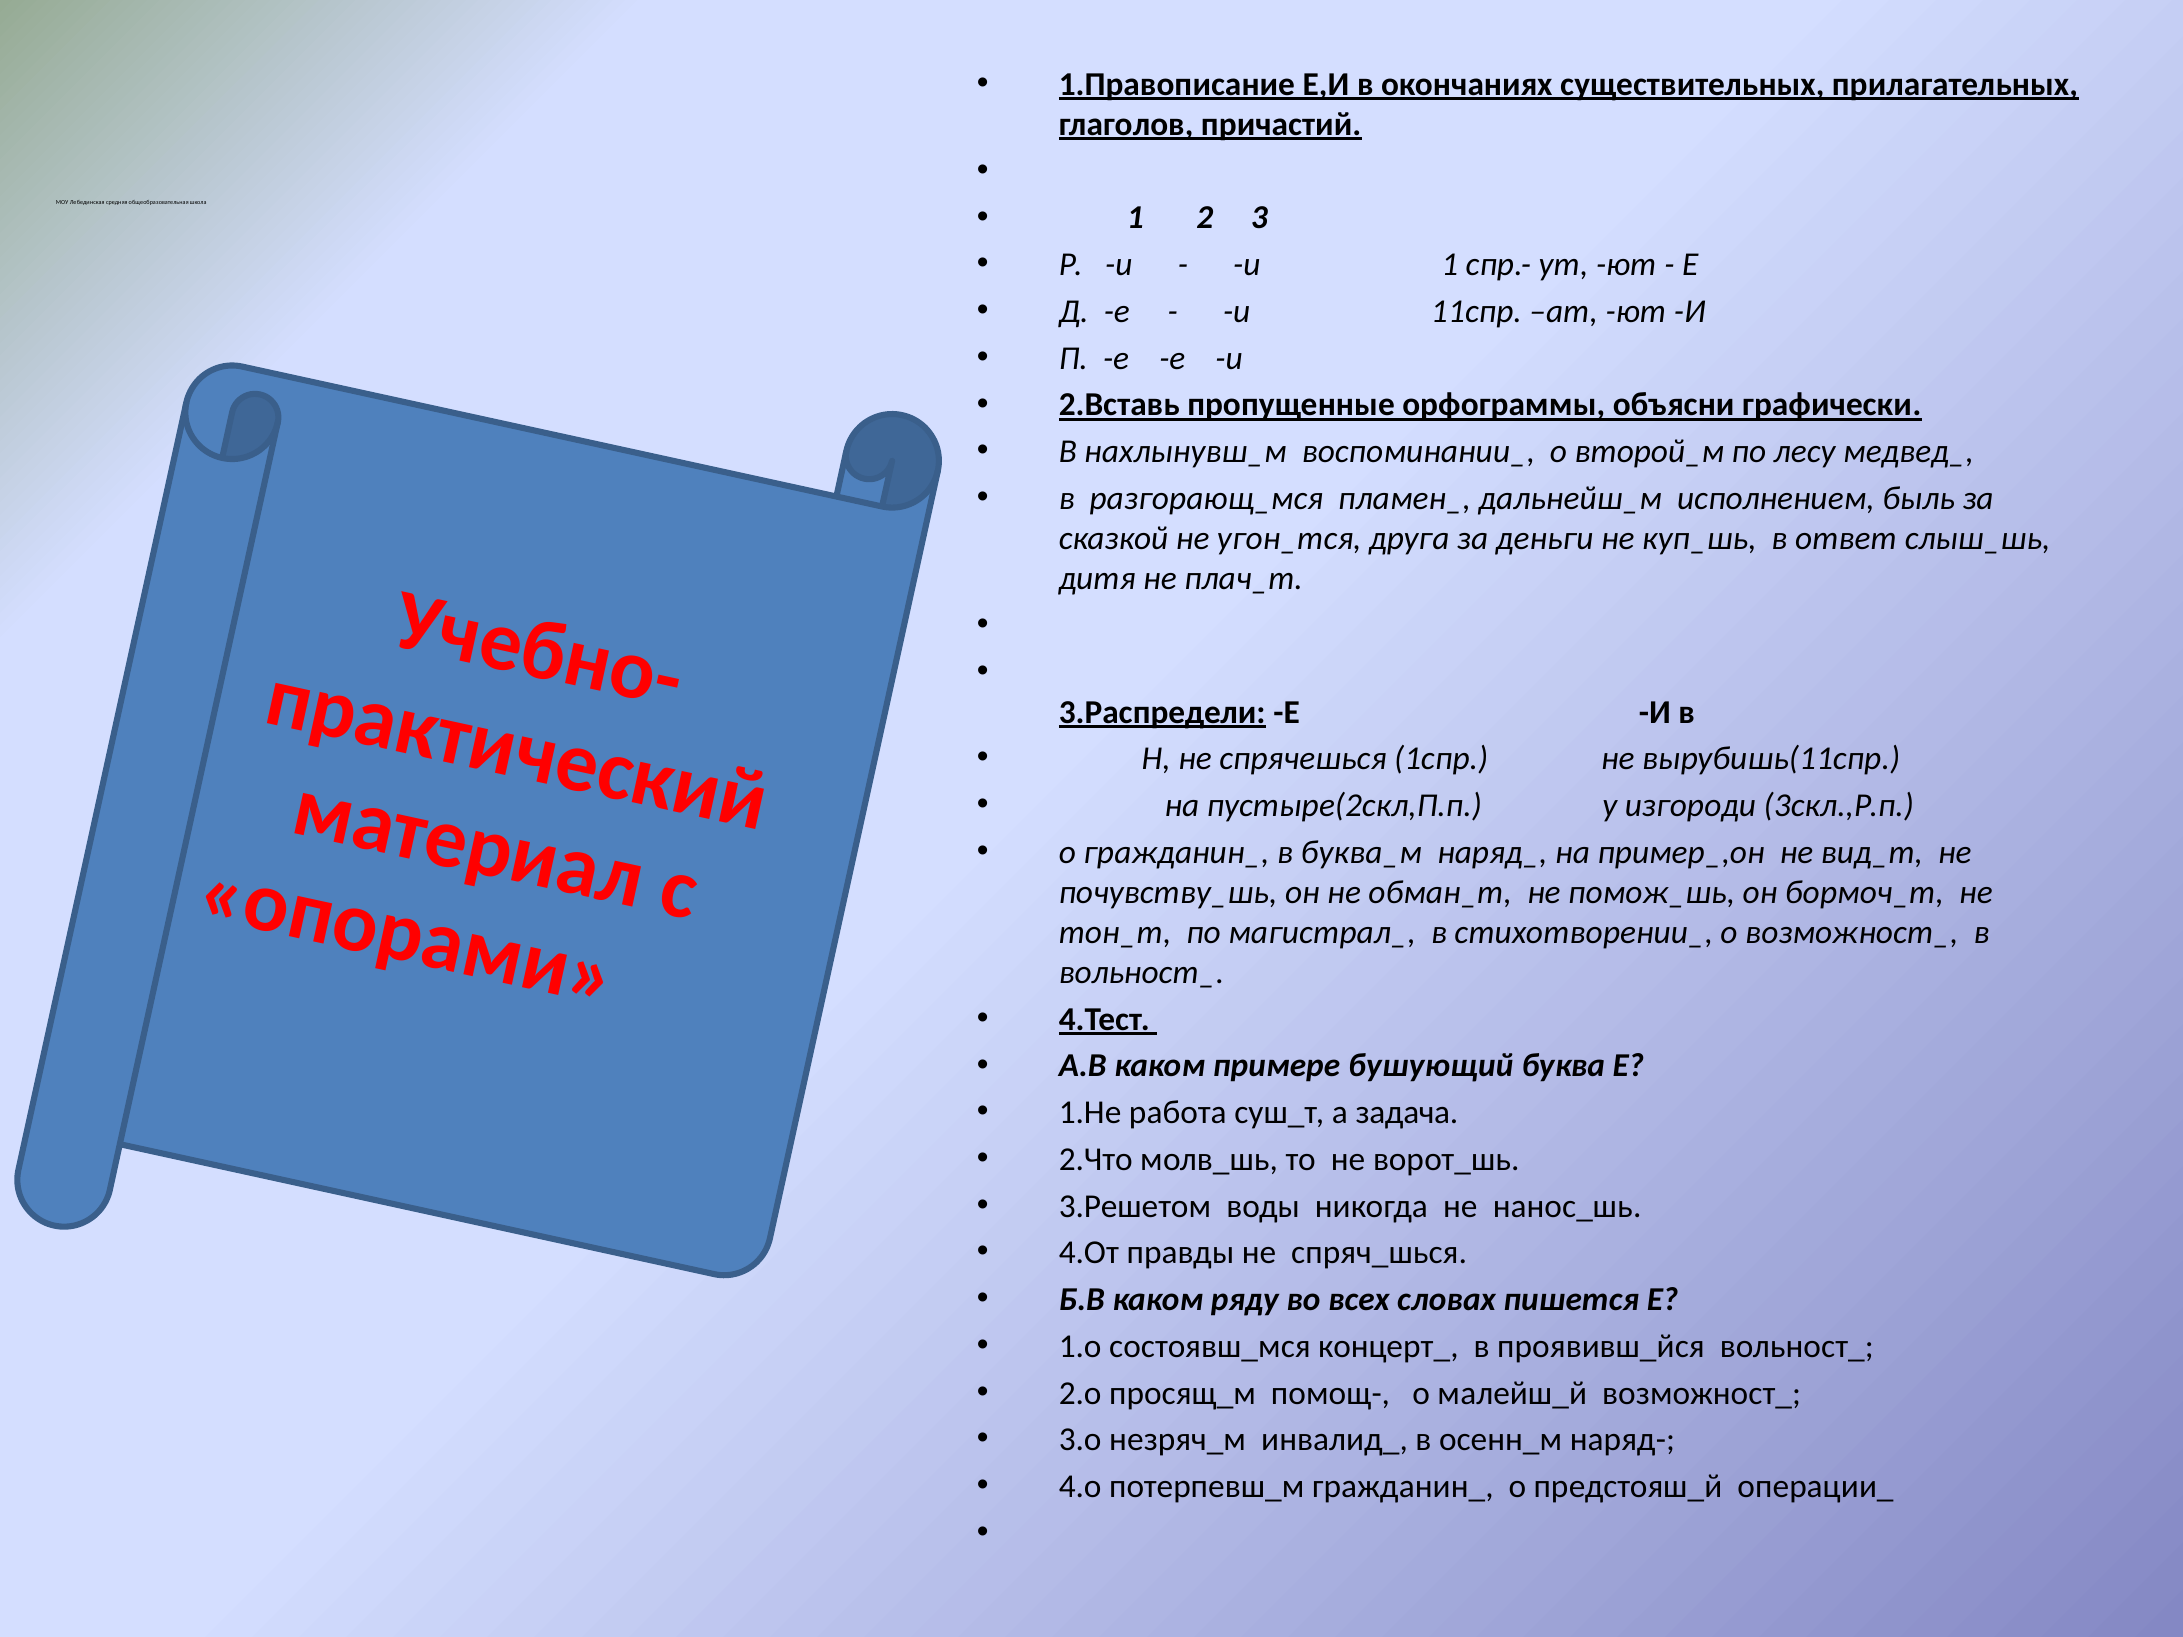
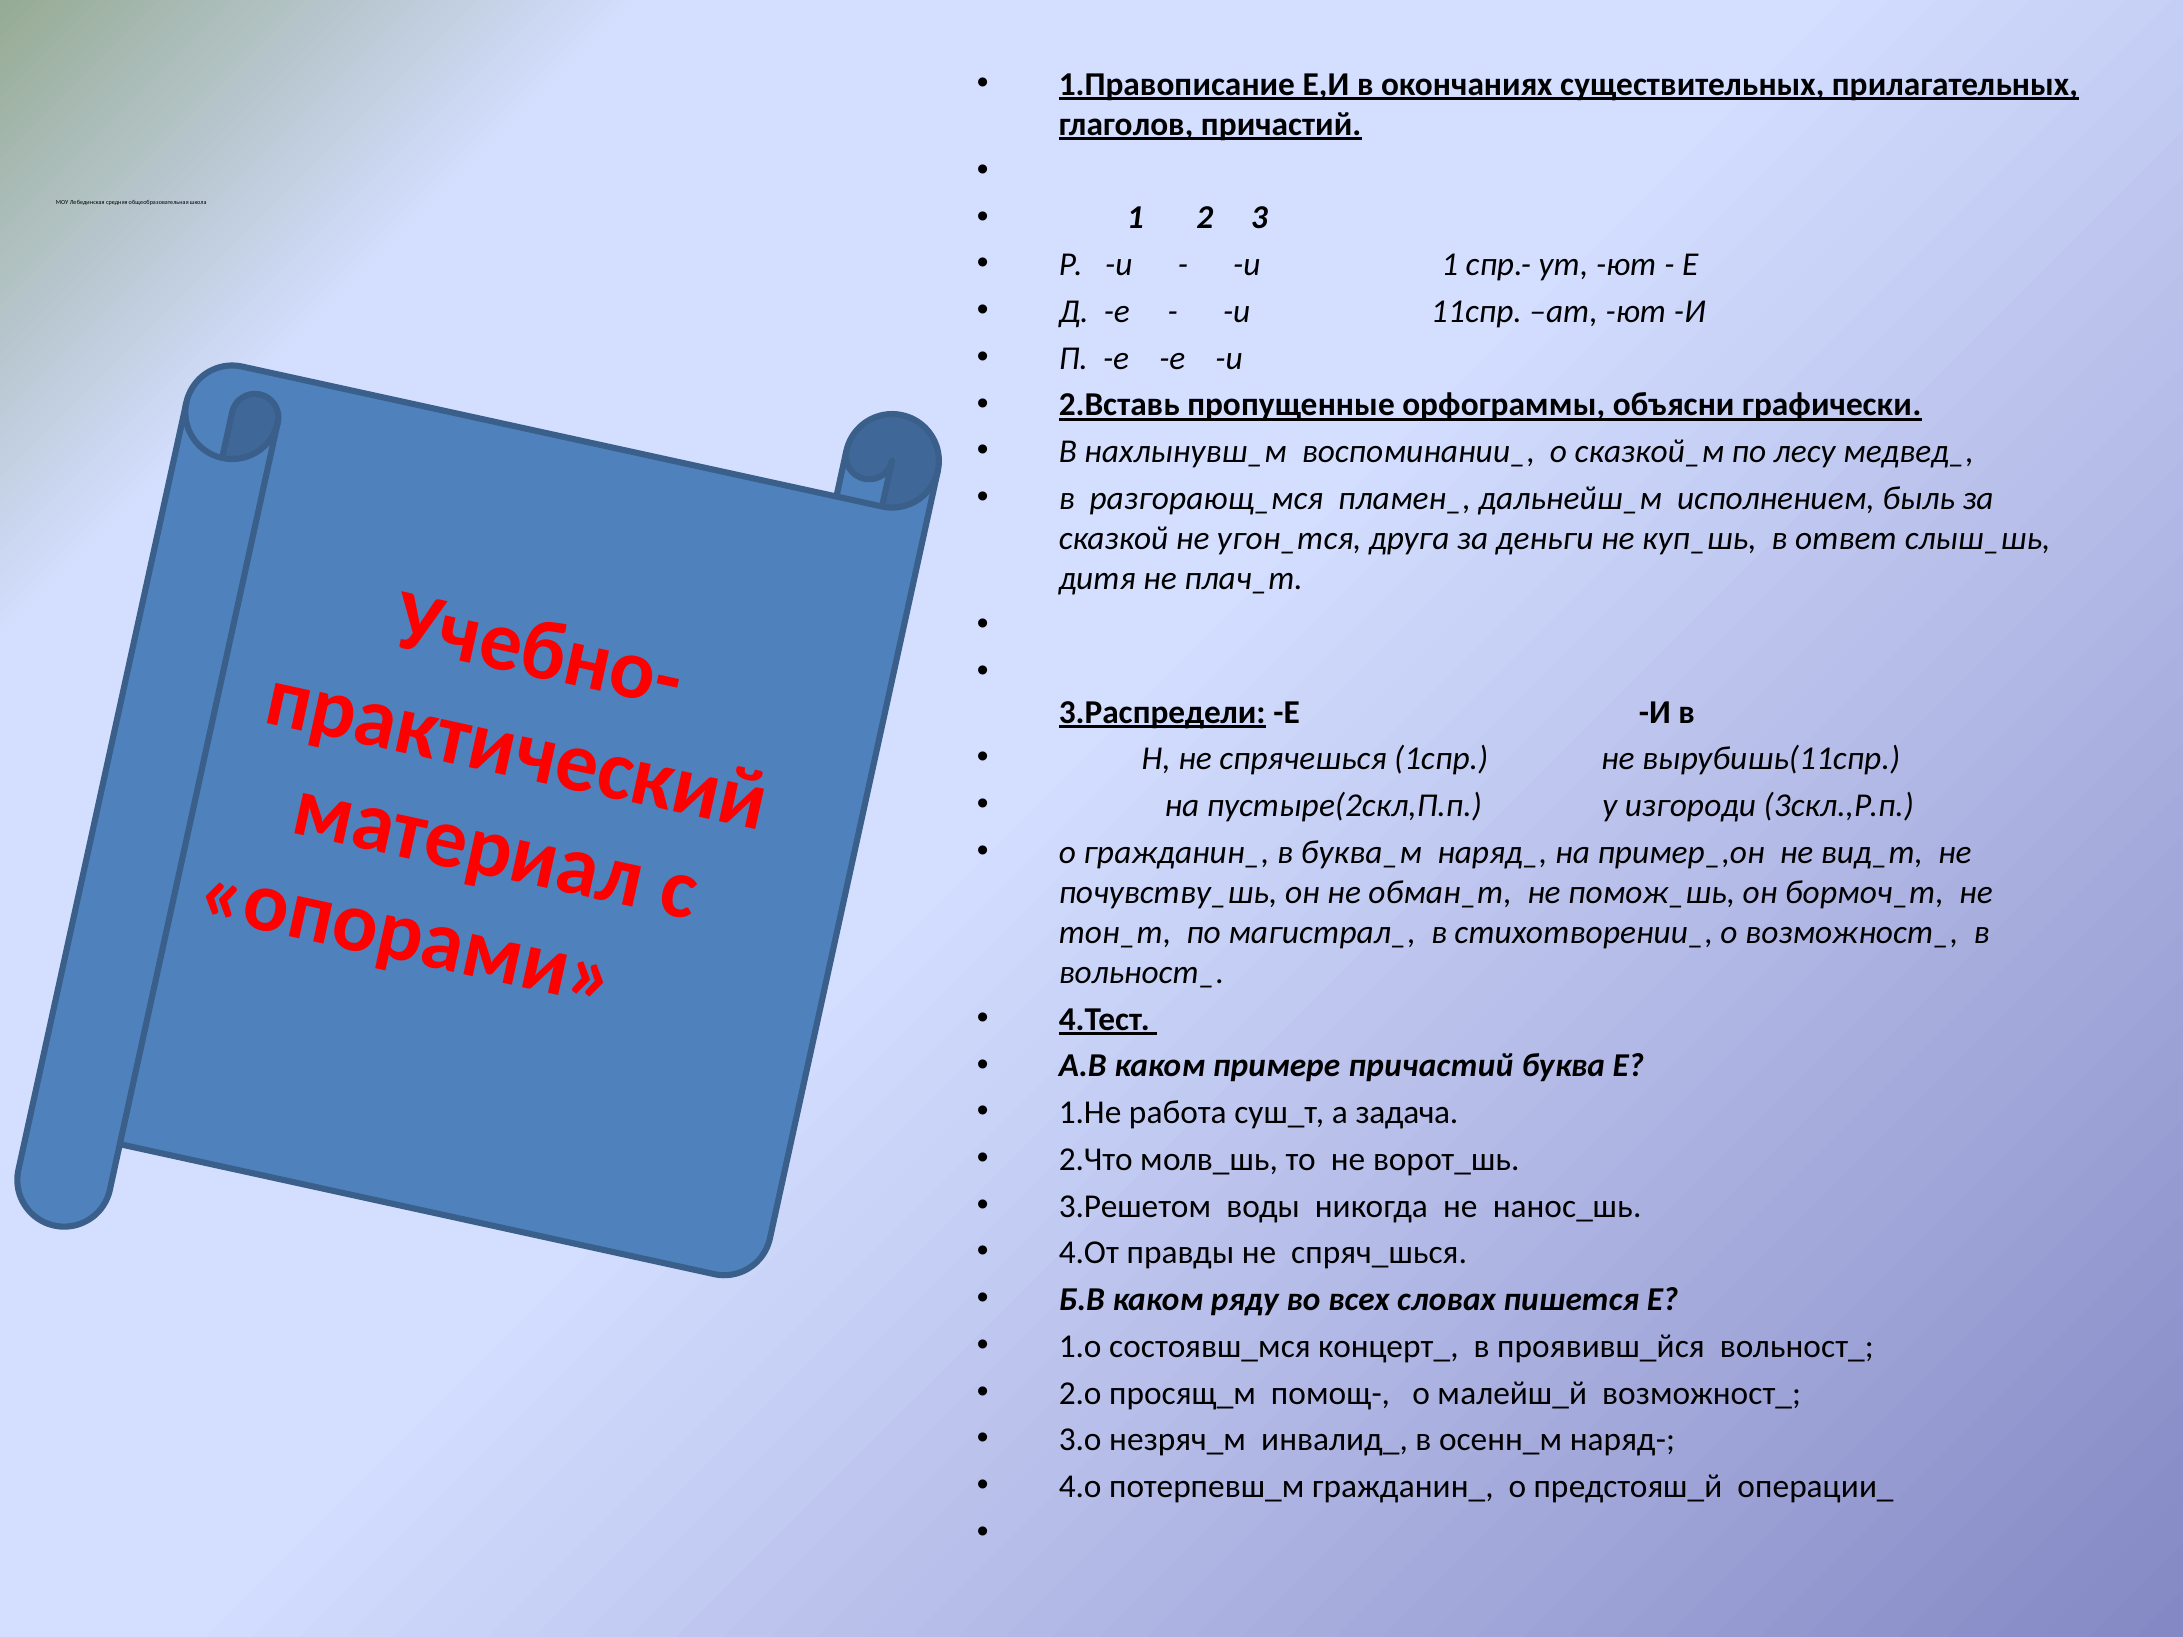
второй_м: второй_м -> сказкой_м (1649, 452)
примере бушующий: бушующий -> причастий (1431, 1066)
